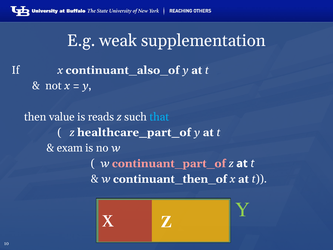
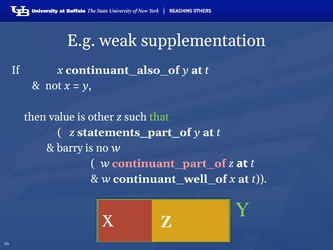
reads: reads -> other (101, 117)
that colour: light blue -> light green (159, 117)
healthcare_part_of: healthcare_part_of -> statements_part_of (134, 132)
exam: exam -> barry (70, 148)
continuant_then_of: continuant_then_of -> continuant_well_of (170, 179)
